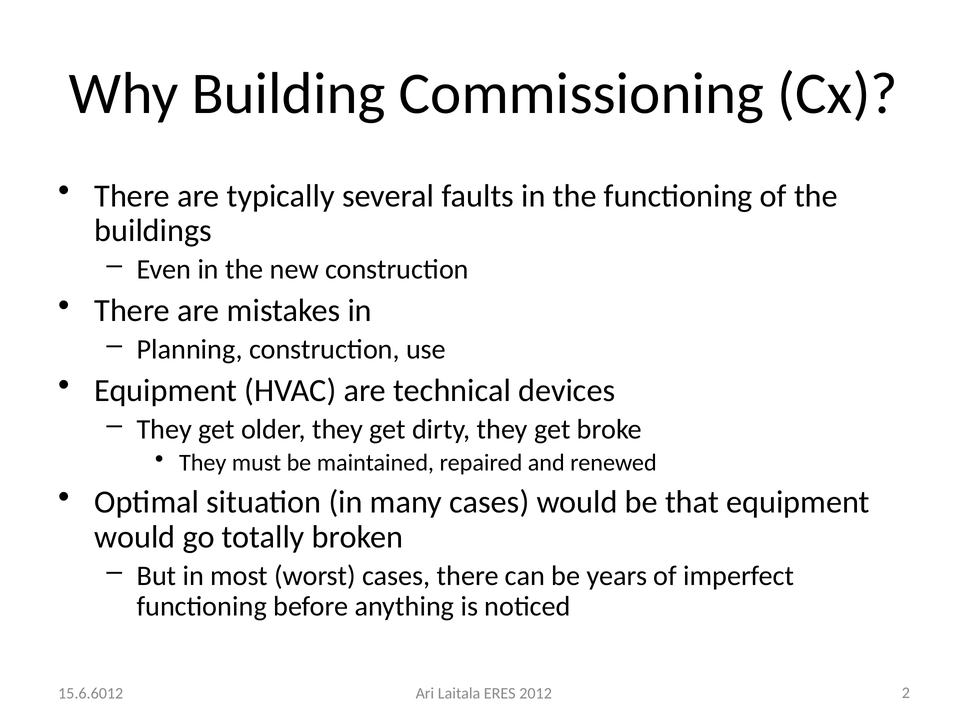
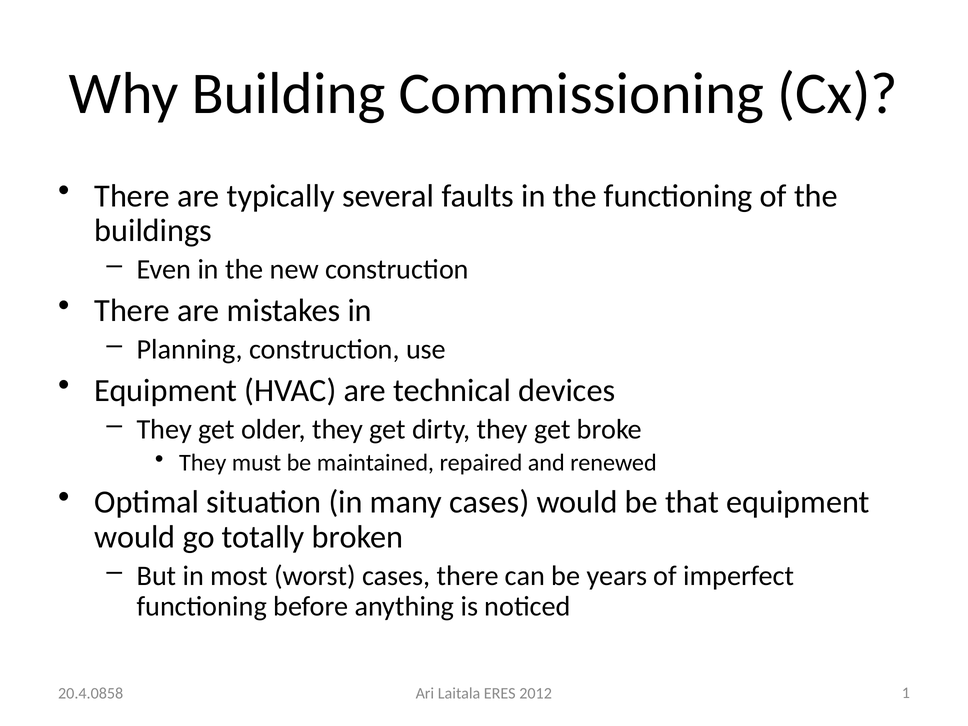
15.6.6012: 15.6.6012 -> 20.4.0858 (91, 693)
2: 2 -> 1 (906, 693)
